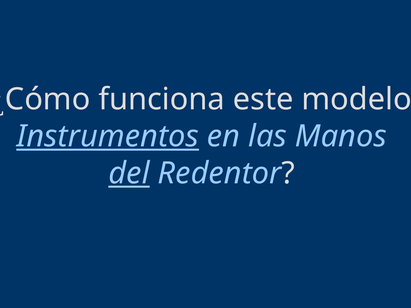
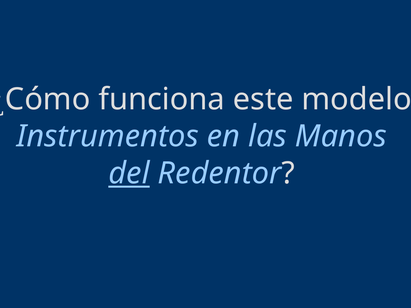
Instrumentos underline: present -> none (108, 136)
